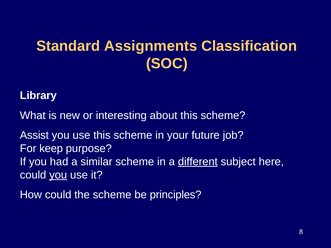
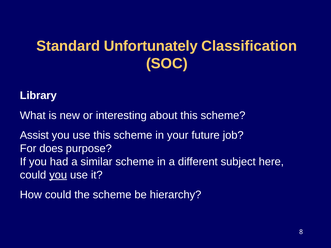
Assignments: Assignments -> Unfortunately (151, 46)
keep: keep -> does (51, 149)
different underline: present -> none (198, 162)
principles: principles -> hierarchy (176, 195)
